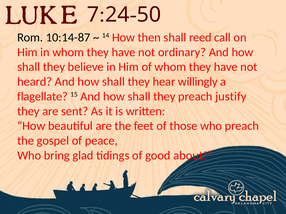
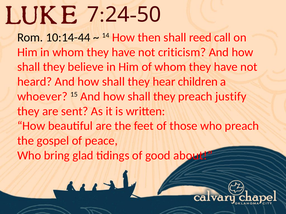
10:14-87: 10:14-87 -> 10:14-44 (68, 37)
ordinary: ordinary -> criticism (182, 52)
willingly: willingly -> children (198, 82)
flagellate: flagellate -> whoever (42, 97)
